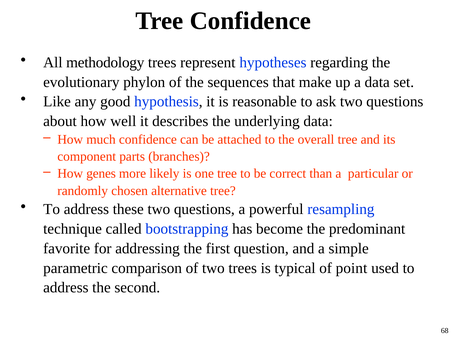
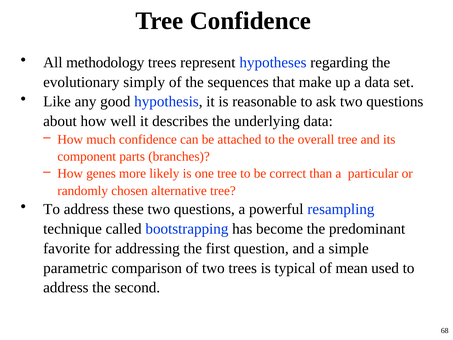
phylon: phylon -> simply (144, 82)
point: point -> mean (352, 268)
